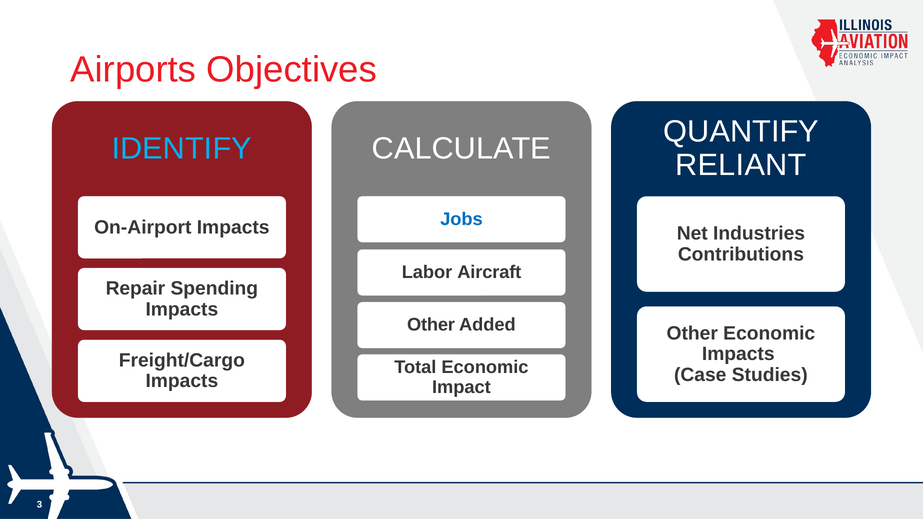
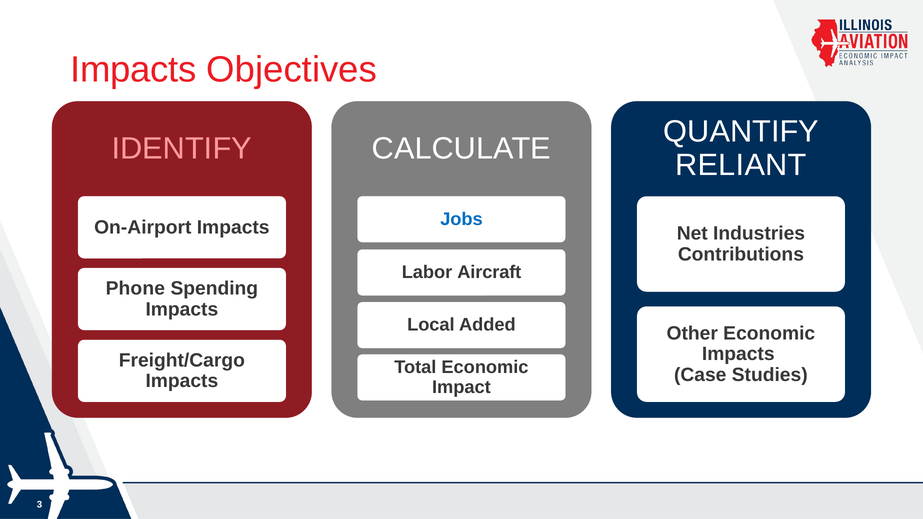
Airports: Airports -> Impacts (133, 70)
IDENTIFY colour: light blue -> pink (182, 149)
Repair: Repair -> Phone (135, 289)
Other: Other -> Local (431, 325)
